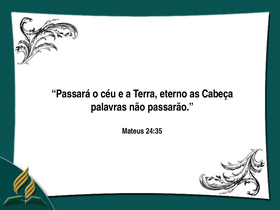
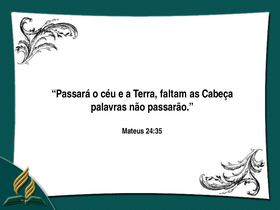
eterno: eterno -> faltam (173, 94)
